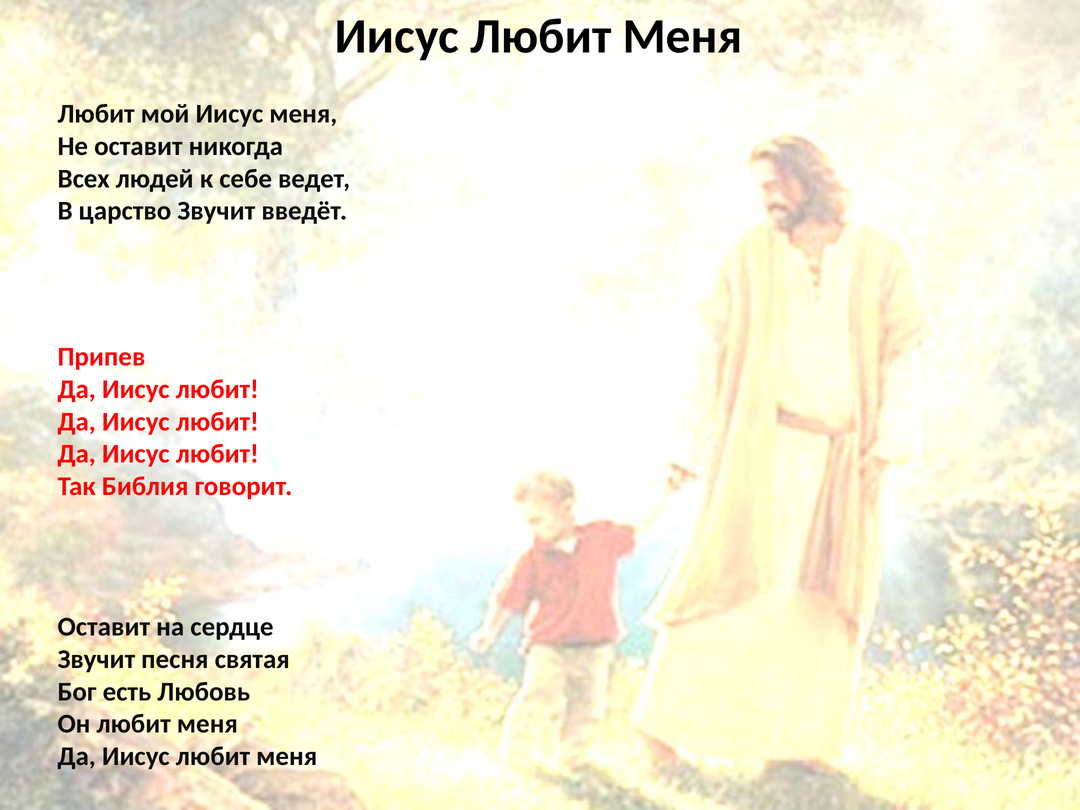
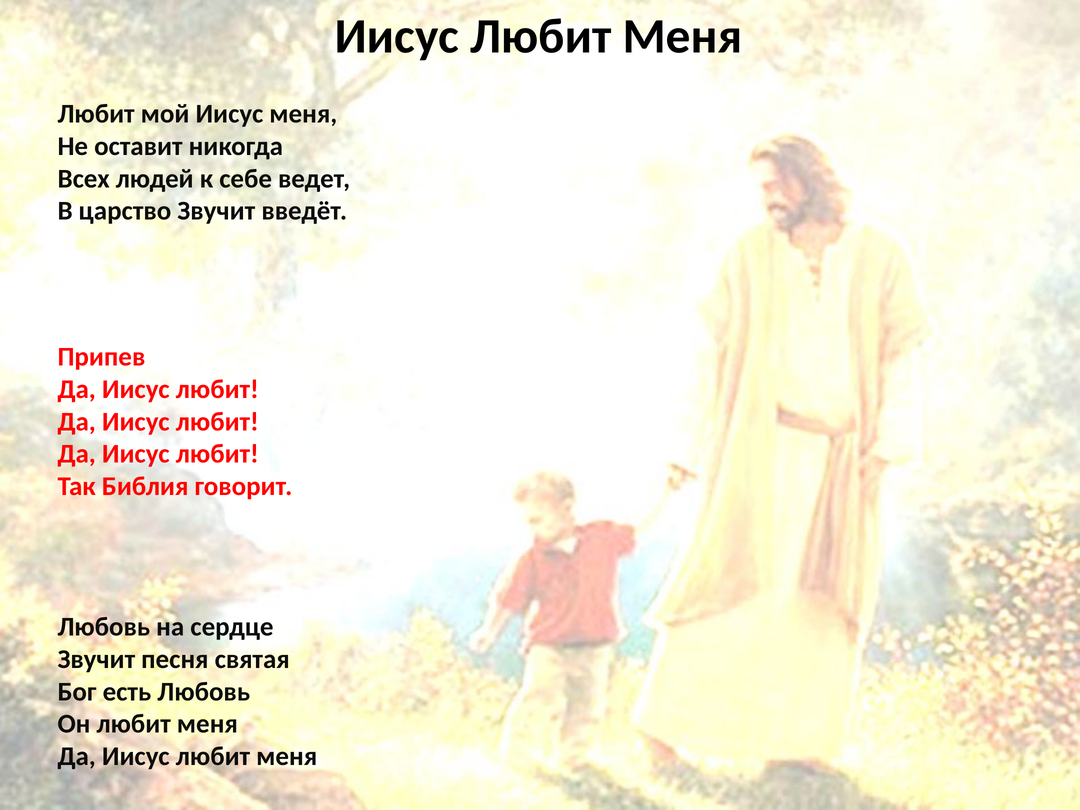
Оставит: Оставит -> Любовь (104, 627)
